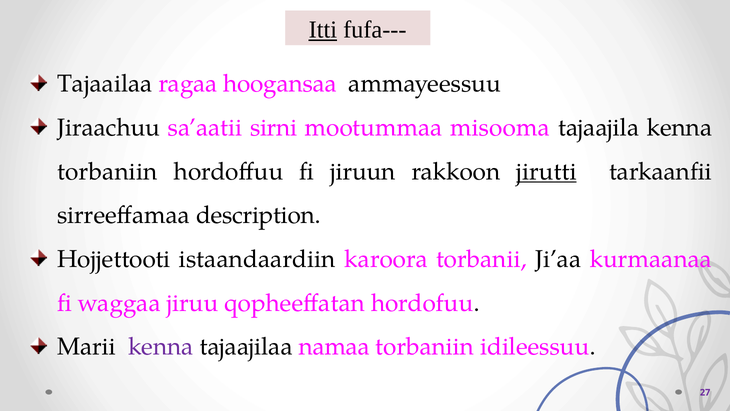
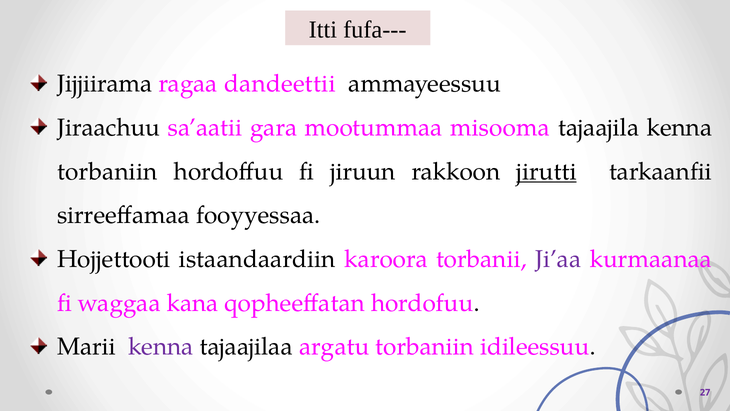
Itti underline: present -> none (323, 30)
Tajaailaa: Tajaailaa -> Jijjiirama (105, 84)
hoogansaa: hoogansaa -> dandeettii (280, 84)
sirni: sirni -> gara (274, 128)
description: description -> fooyyessaa (258, 215)
Ji’aa colour: black -> purple (558, 259)
jiruu: jiruu -> kana (193, 303)
namaa: namaa -> argatu (334, 347)
